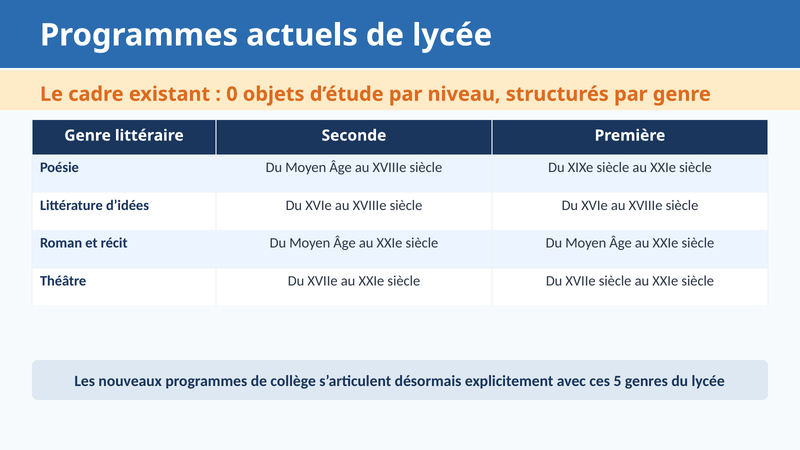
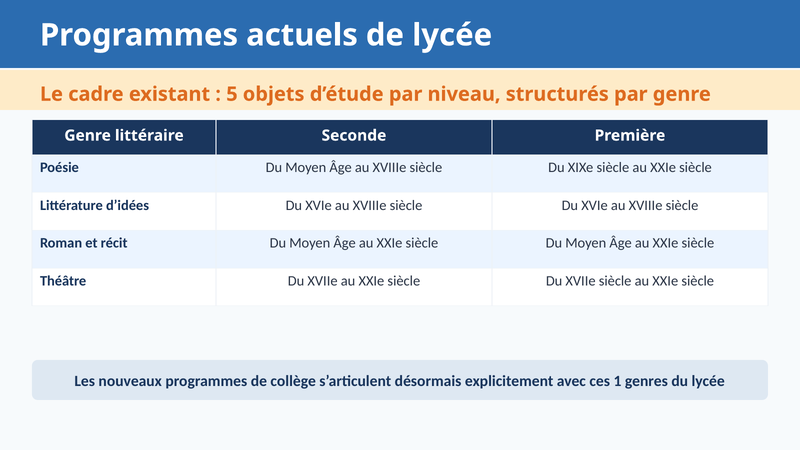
0: 0 -> 5 (232, 94)
5: 5 -> 1 (618, 381)
